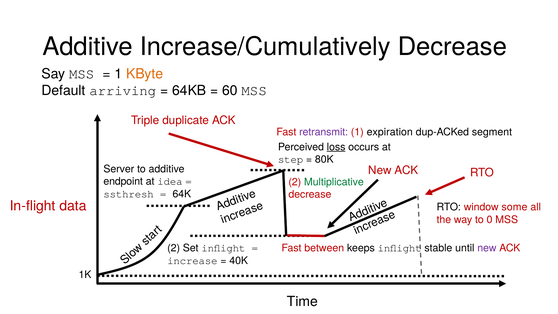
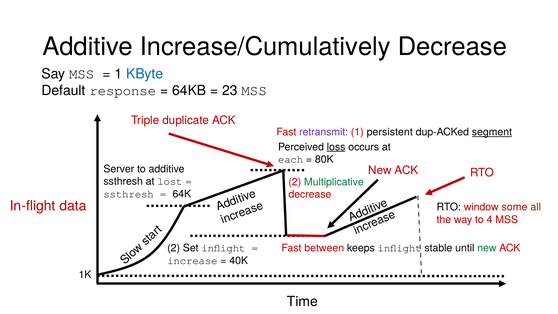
KByte colour: orange -> blue (145, 74)
arriving: arriving -> response (123, 91)
60: 60 -> 23 (230, 91)
expiration: expiration -> persistent (390, 132)
segment underline: none -> present (492, 132)
step: step -> each (291, 159)
endpoint: endpoint -> ssthresh (123, 181)
idea: idea -> lost (170, 181)
0: 0 -> 4 (490, 220)
new colour: purple -> green (487, 248)
